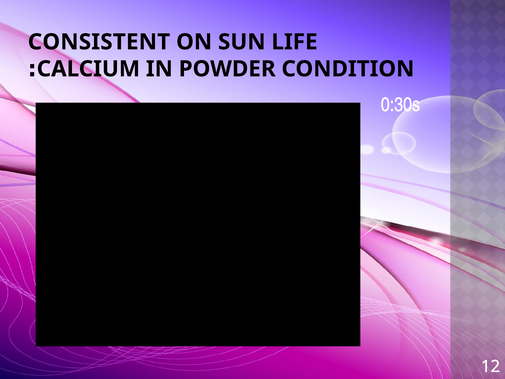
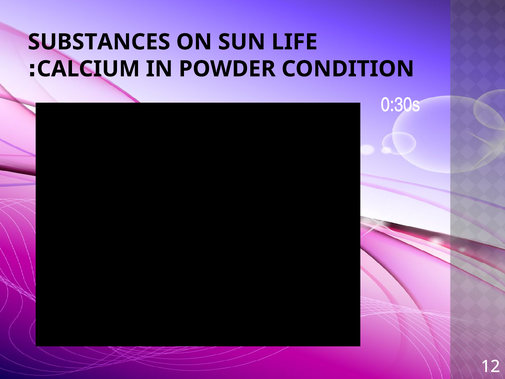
CONSISTENT: CONSISTENT -> SUBSTANCES (99, 42)
